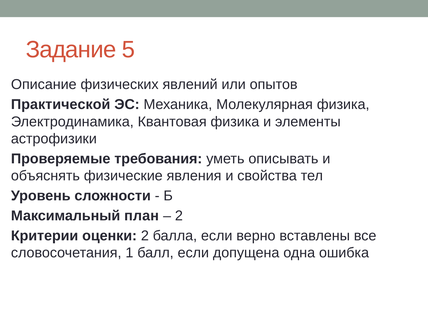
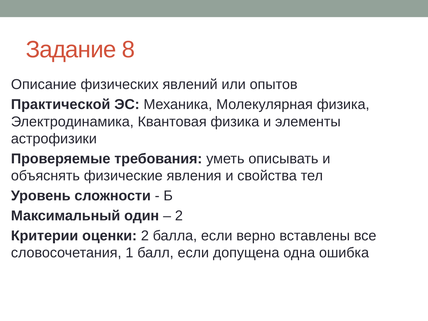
5: 5 -> 8 (128, 50)
план: план -> один (142, 216)
